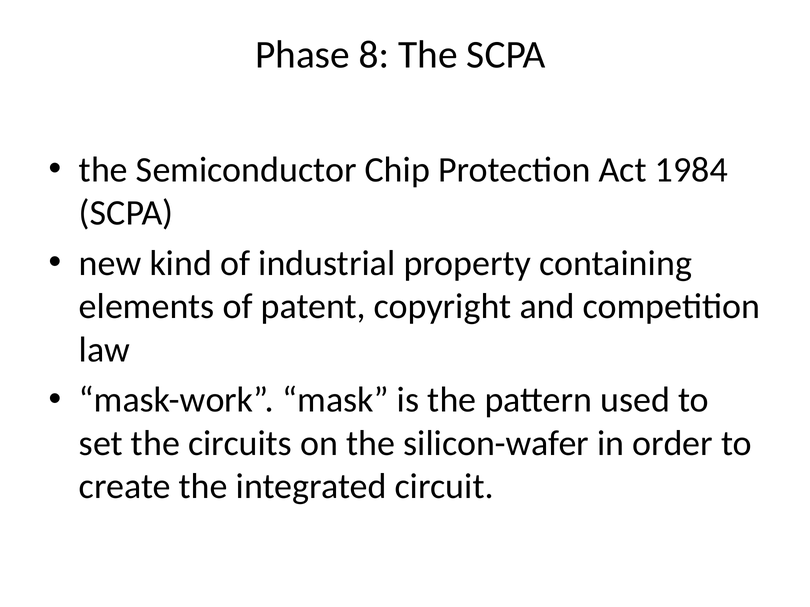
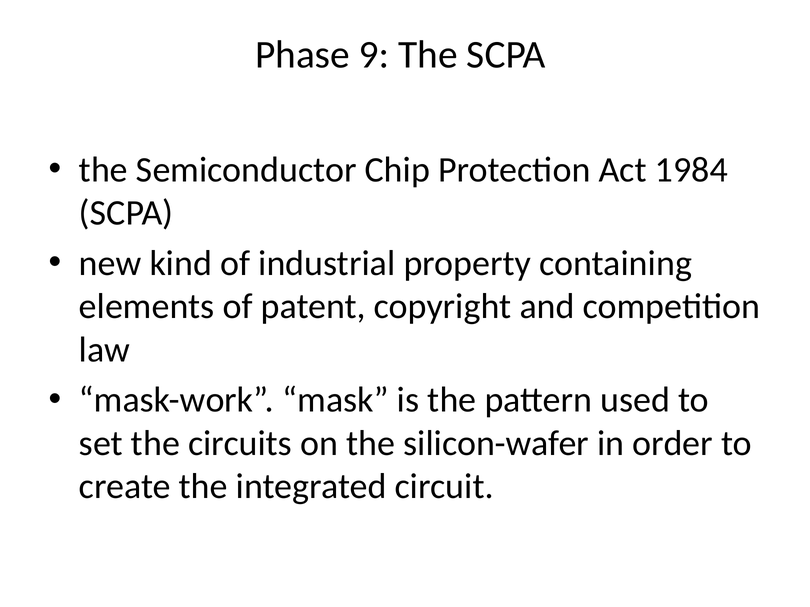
8: 8 -> 9 (374, 55)
